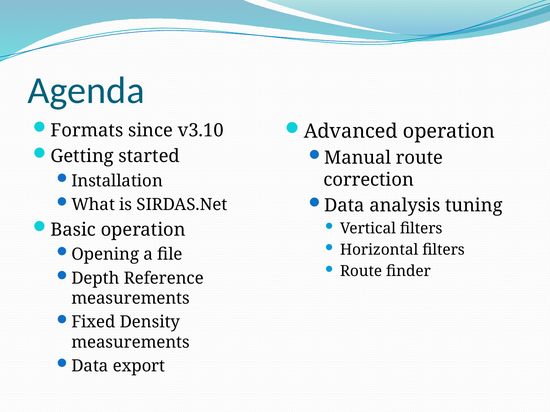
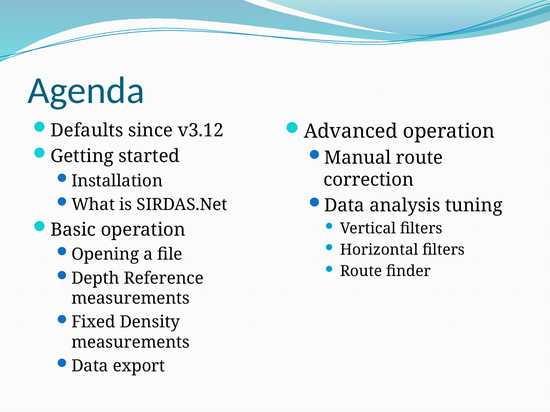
Formats: Formats -> Defaults (87, 130)
v3.10: v3.10 -> v3.12 (201, 130)
